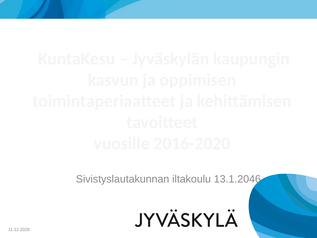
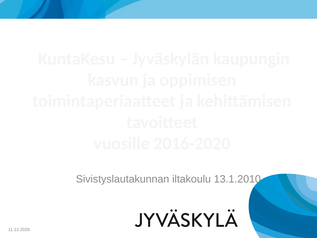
13.1.2046: 13.1.2046 -> 13.1.2010 (237, 179)
